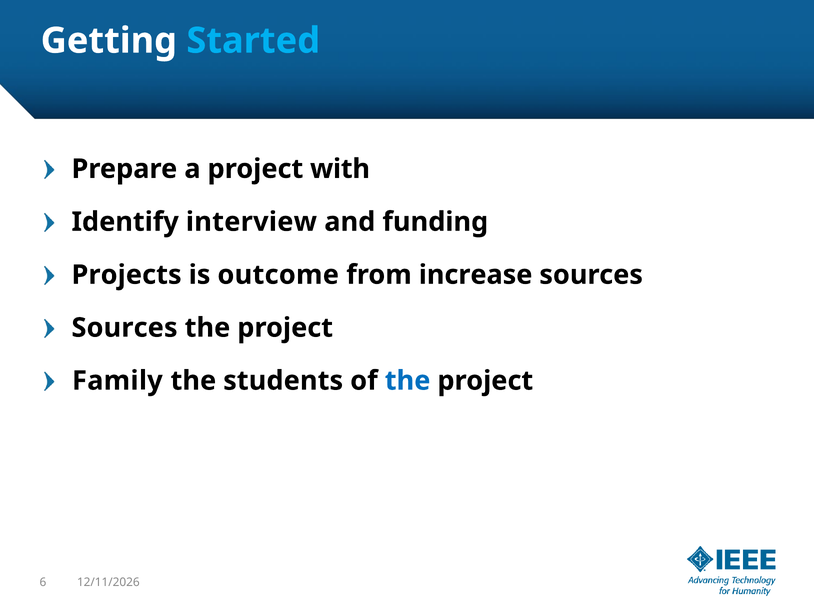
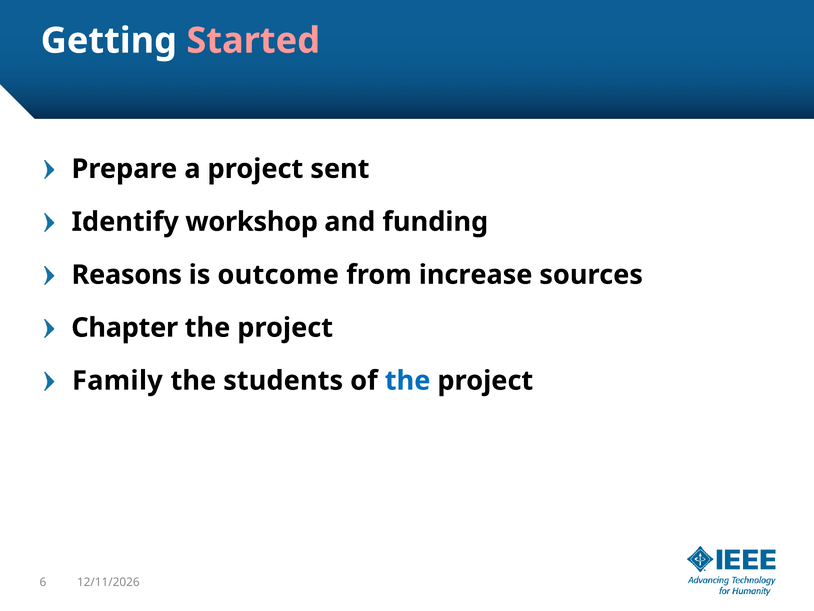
Started colour: light blue -> pink (253, 41)
with: with -> sent (340, 169)
interview: interview -> workshop (252, 222)
Projects: Projects -> Reasons (127, 275)
Sources: Sources -> Chapter (125, 328)
